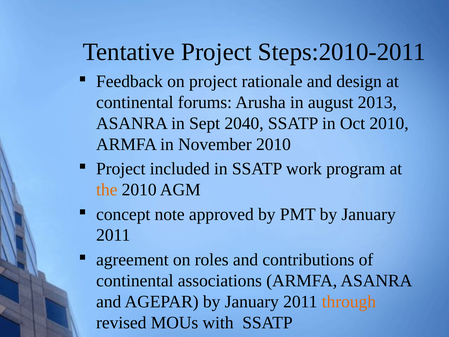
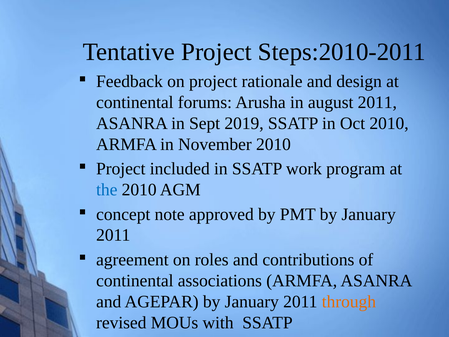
august 2013: 2013 -> 2011 (377, 102)
2040: 2040 -> 2019 (244, 123)
the colour: orange -> blue (107, 190)
